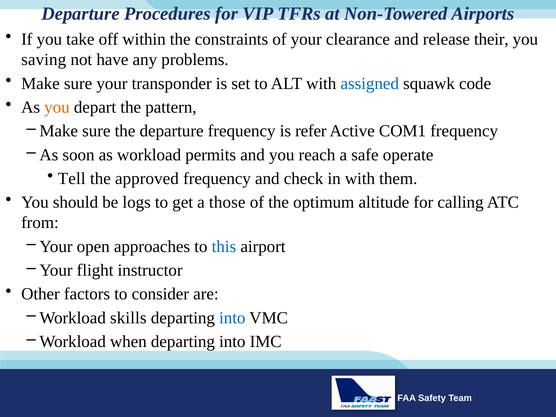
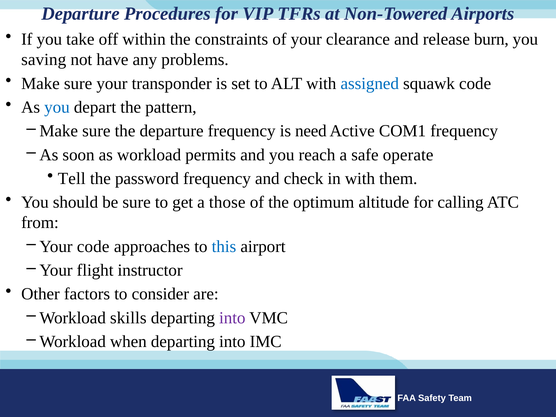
their: their -> burn (491, 39)
you colour: orange -> blue (57, 107)
refer: refer -> need (311, 131)
approved: approved -> password (147, 179)
be logs: logs -> sure (137, 202)
Your open: open -> code (93, 246)
into colour: blue -> purple (232, 318)
